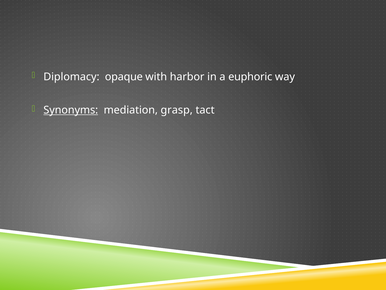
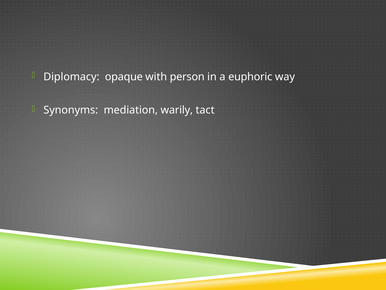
harbor: harbor -> person (187, 77)
Synonyms underline: present -> none (71, 110)
grasp: grasp -> warily (177, 110)
